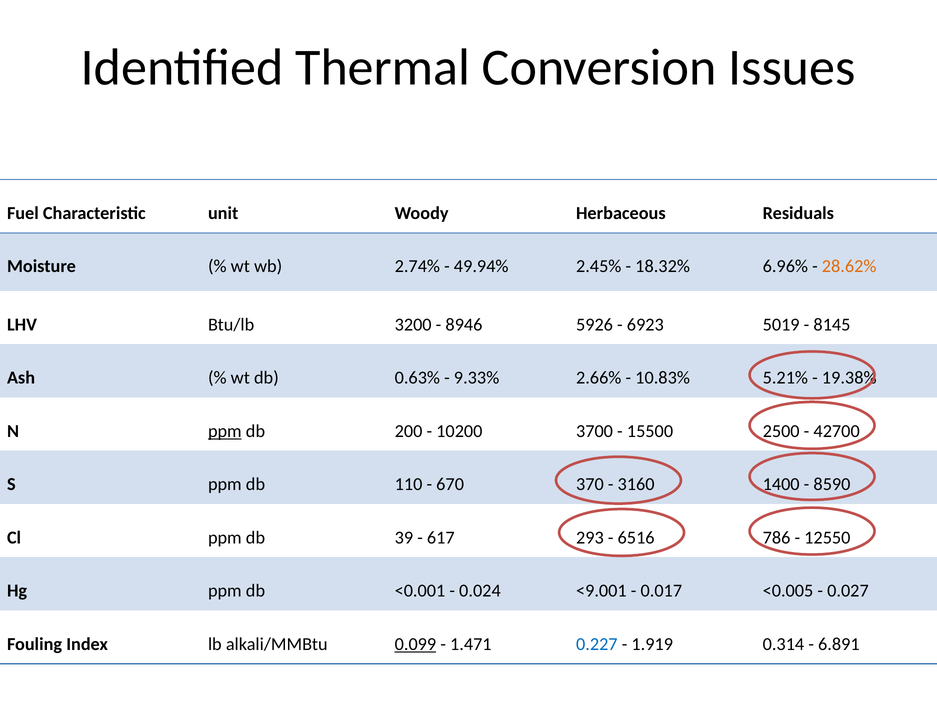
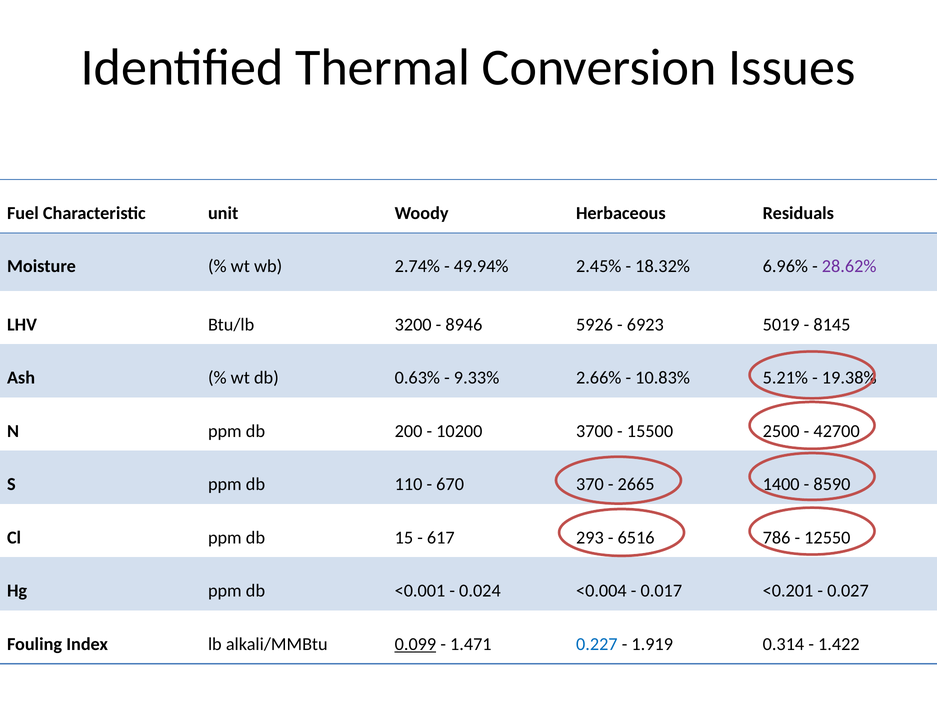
28.62% colour: orange -> purple (849, 266)
ppm underline: present -> none (225, 431)
3160: 3160 -> 2665 (636, 484)
39: 39 -> 15 (404, 537)
<9.001: <9.001 -> <0.004 (601, 591)
<0.005: <0.005 -> <0.201 (788, 591)
6.891: 6.891 -> 1.422 (839, 644)
